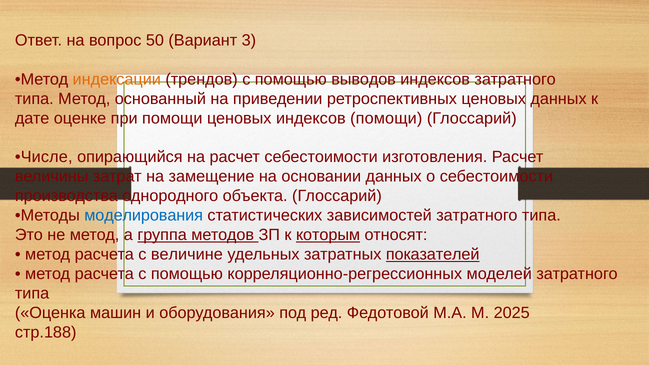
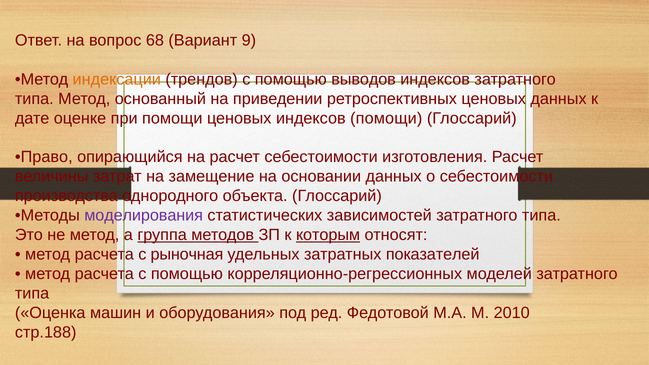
50: 50 -> 68 (155, 40)
3: 3 -> 9 (249, 40)
Числе: Числе -> Право (44, 157)
моделирования colour: blue -> purple (144, 216)
величине: величине -> рыночная (187, 254)
показателей underline: present -> none (433, 254)
2025: 2025 -> 2010 (512, 313)
